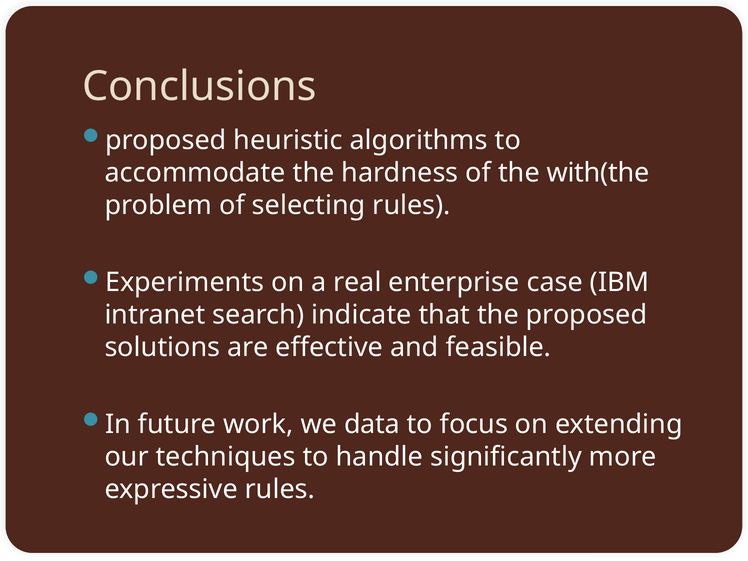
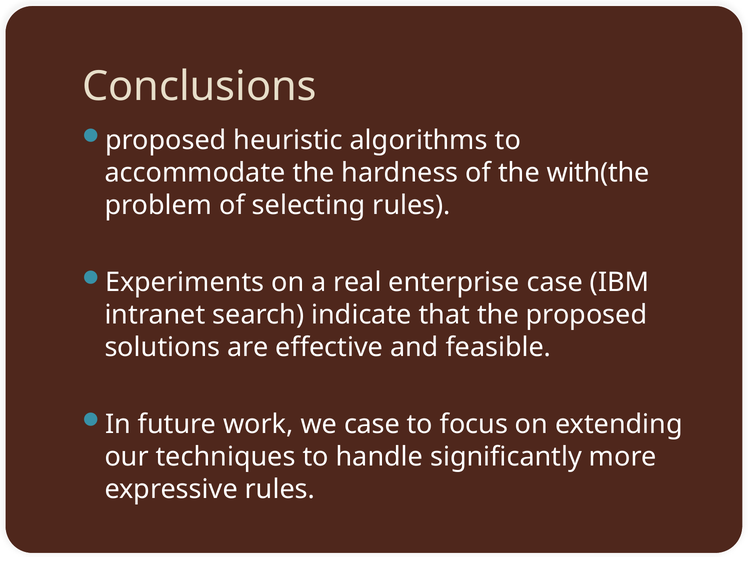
we data: data -> case (372, 424)
